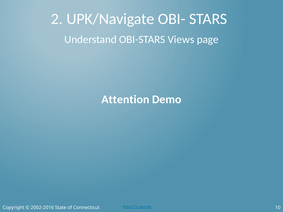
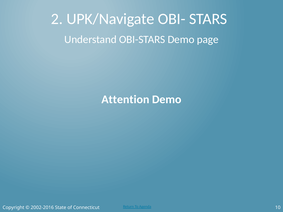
OBI-STARS Views: Views -> Demo (181, 39)
